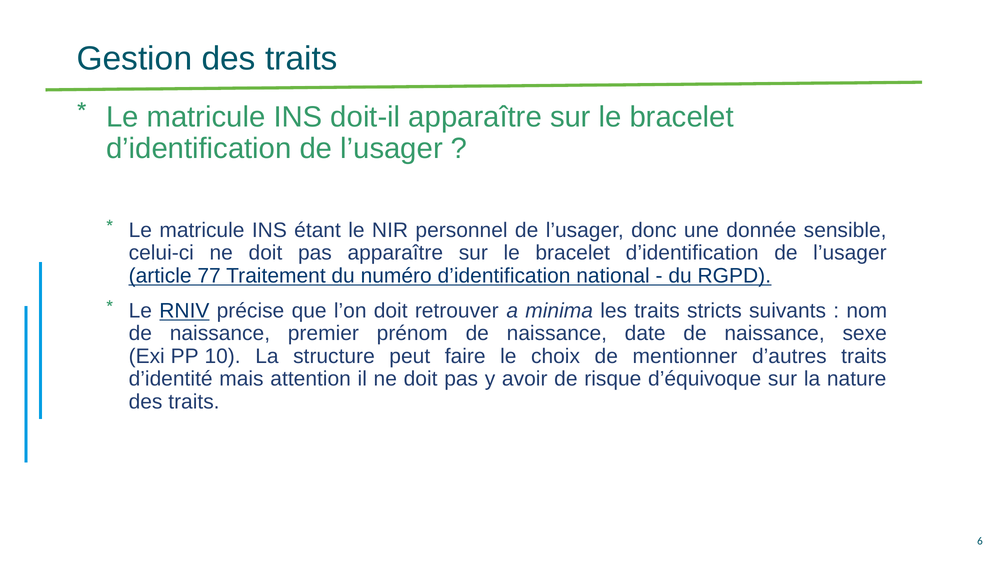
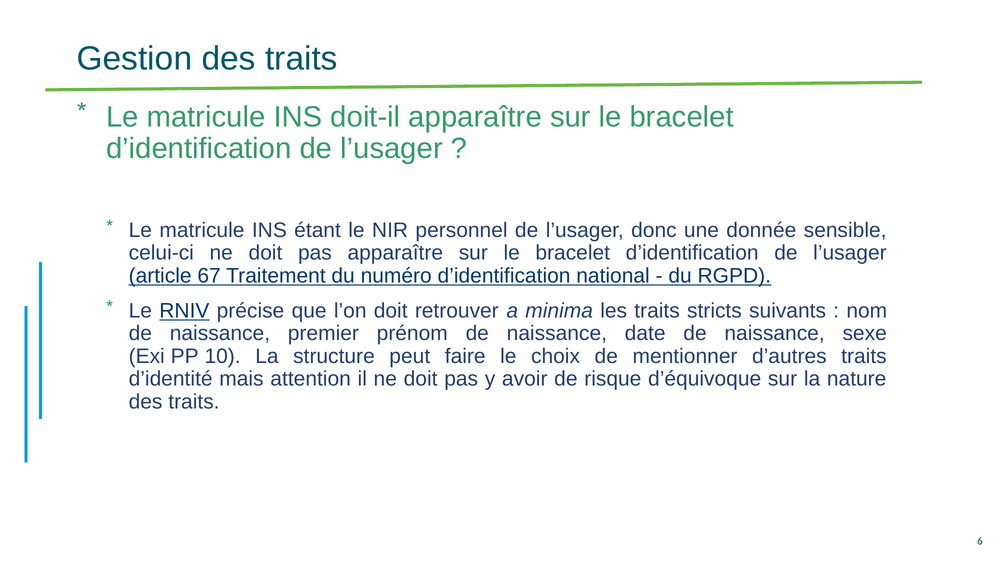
77: 77 -> 67 (209, 276)
